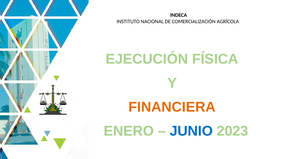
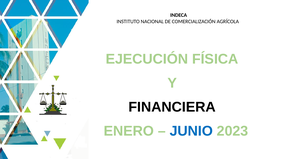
FINANCIERA colour: orange -> black (172, 107)
